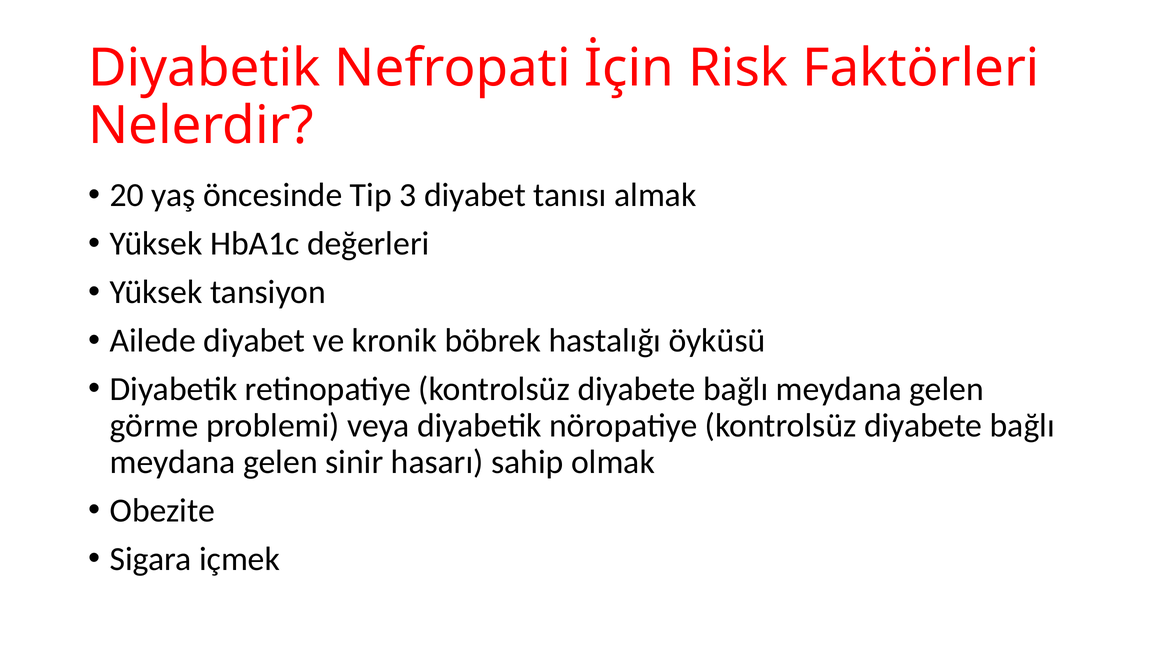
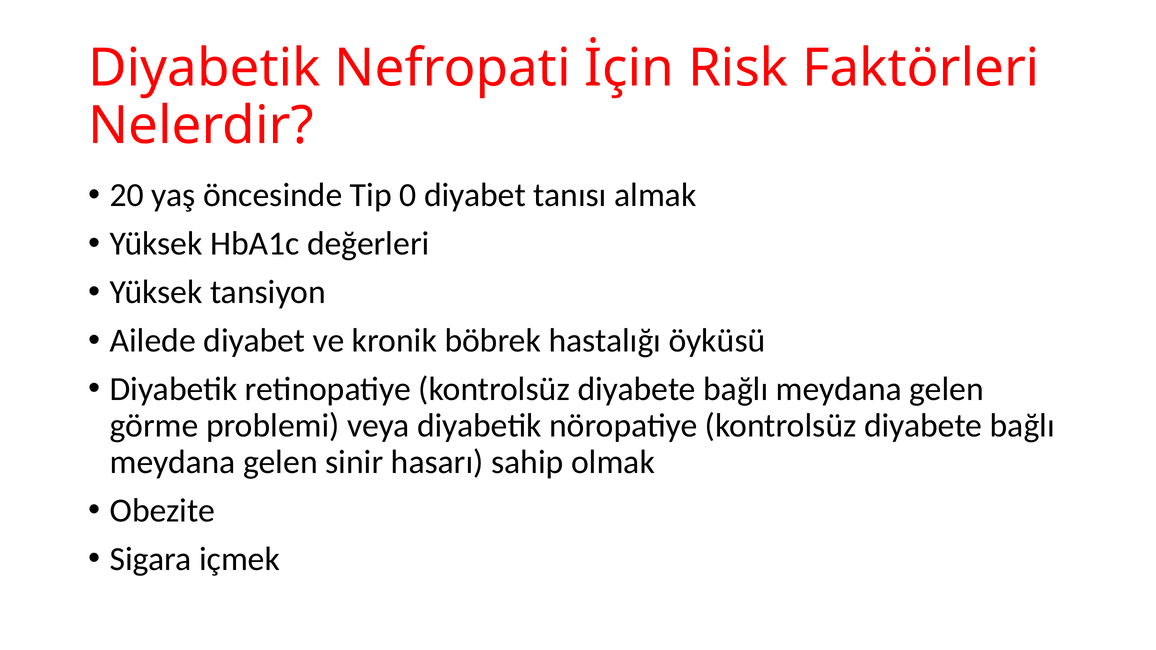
3: 3 -> 0 (408, 195)
